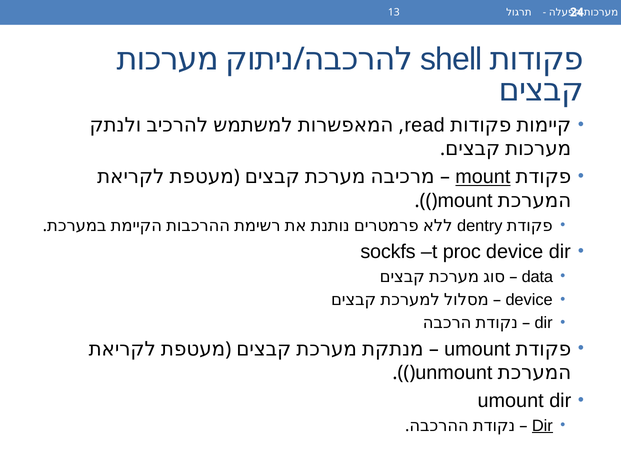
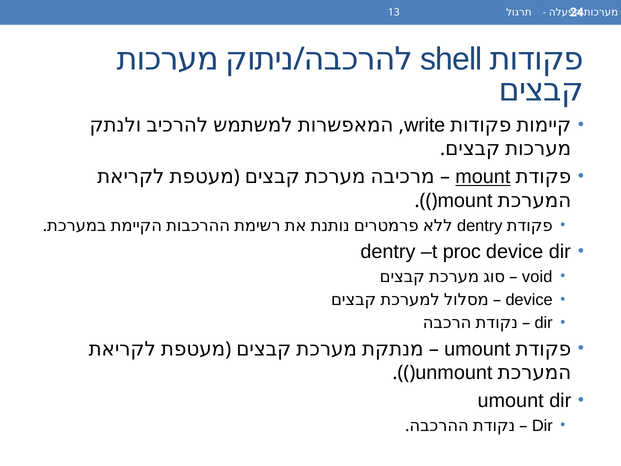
read: read -> write (425, 125)
sockfs: sockfs -> dentry (388, 252)
data: data -> void (537, 277)
Dir underline: present -> none (542, 425)
